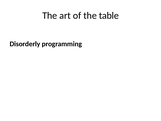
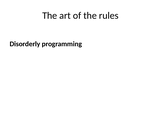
table: table -> rules (109, 16)
